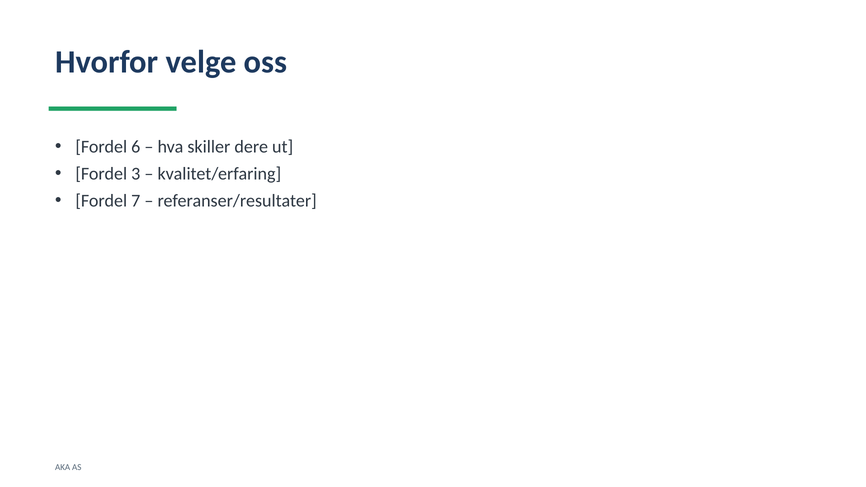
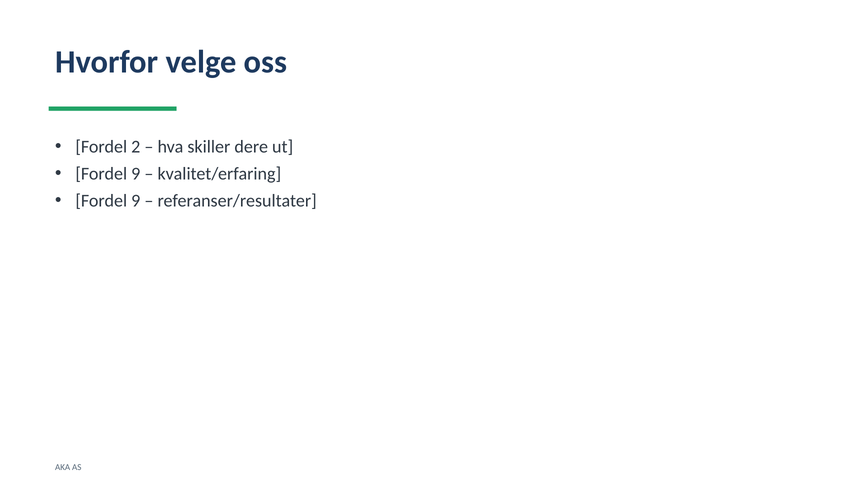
6: 6 -> 2 (136, 147)
3: 3 -> 9 (136, 174)
7: 7 -> 9 (136, 201)
